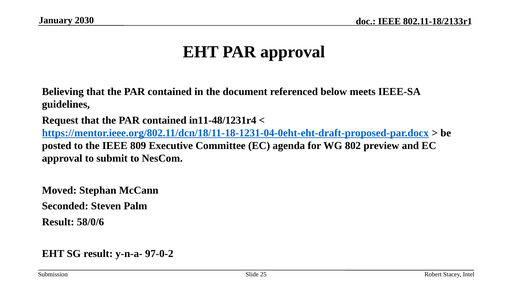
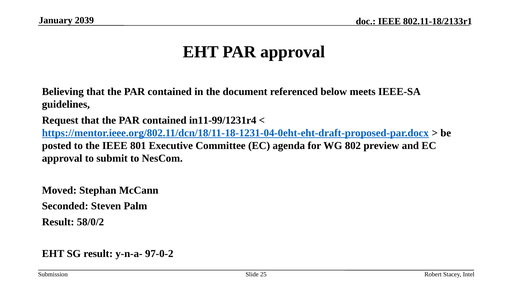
2030: 2030 -> 2039 (84, 20)
in11-48/1231r4: in11-48/1231r4 -> in11-99/1231r4 (223, 120)
809: 809 -> 801 (138, 146)
58/0/6: 58/0/6 -> 58/0/2 (90, 222)
